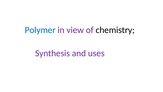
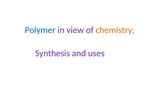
chemistry colour: black -> orange (115, 30)
